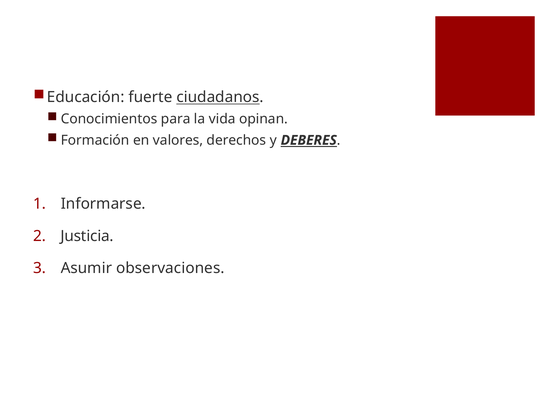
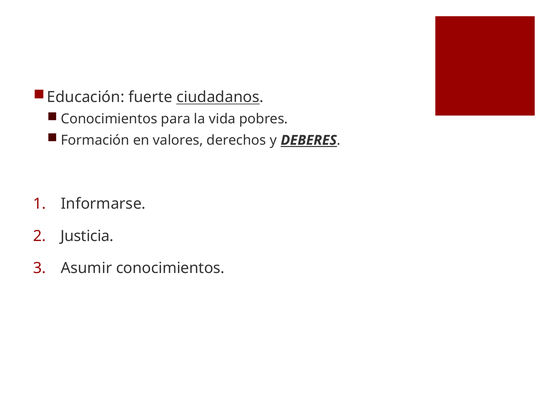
opinan: opinan -> pobres (264, 119)
Asumir observaciones: observaciones -> conocimientos (170, 268)
